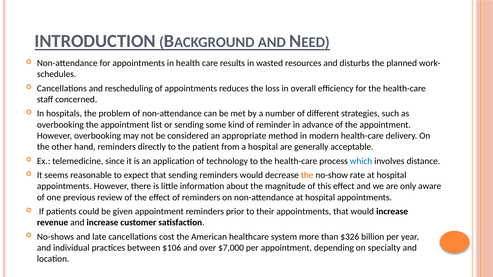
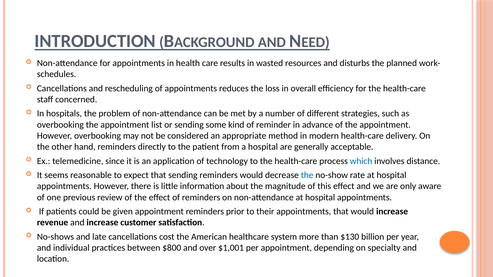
the colour: orange -> blue (307, 175)
$326: $326 -> $130 (350, 237)
$106: $106 -> $800 (172, 248)
$7,000: $7,000 -> $1,001 (231, 248)
